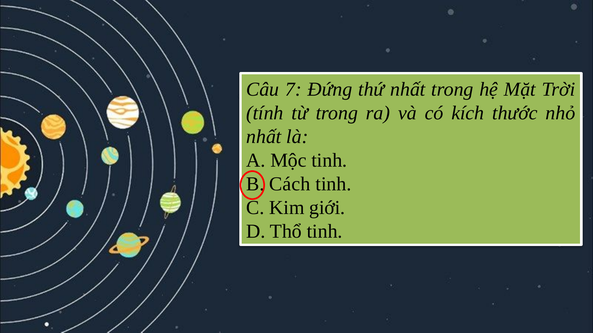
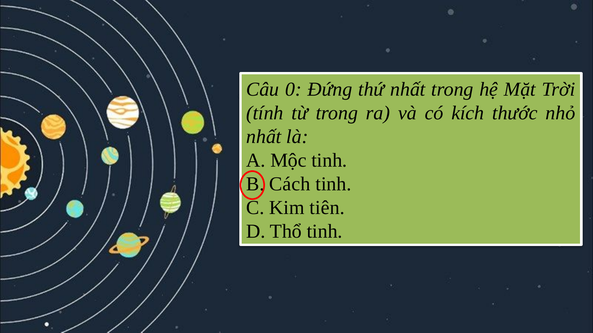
7: 7 -> 0 (293, 90)
giới: giới -> tiên (327, 208)
